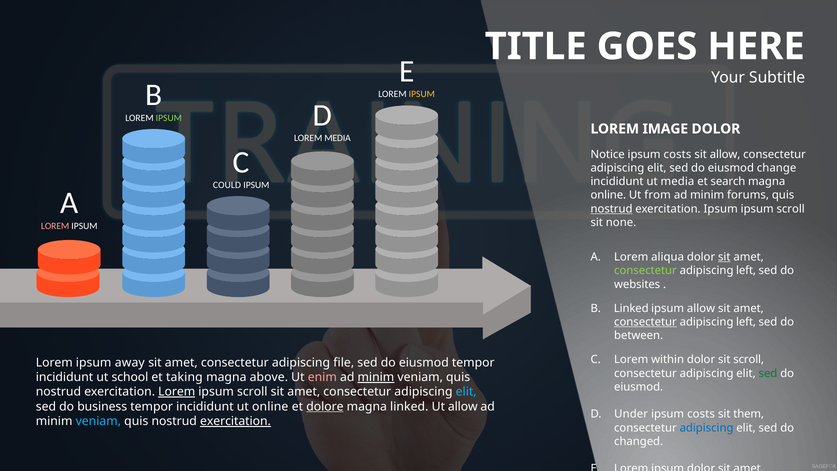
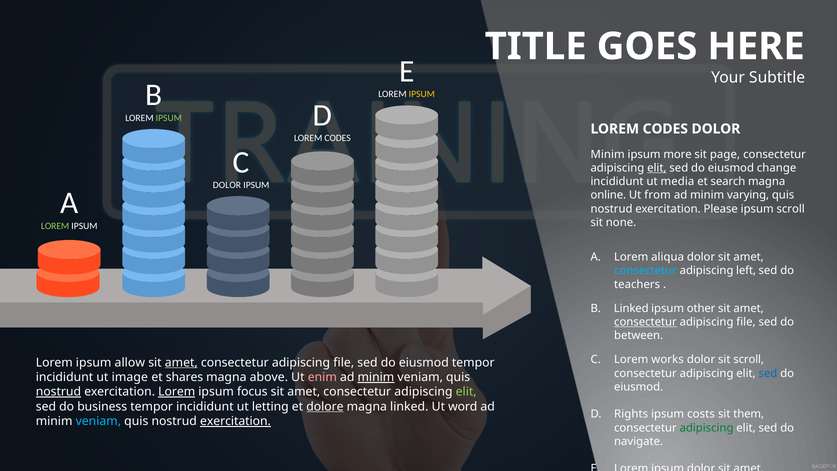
IMAGE: IMAGE -> CODES (665, 129)
MEDIA: MEDIA -> CODES (338, 138)
Notice: Notice -> Minim (608, 154)
costs: costs -> more (678, 154)
sit allow: allow -> page (725, 154)
elit underline: none -> present (657, 168)
COULD: COULD -> DOLOR (227, 185)
forums: forums -> varying (748, 195)
nostrud underline: present -> none (612, 209)
exercitation Ipsum: Ipsum -> Please (721, 209)
LOREM colour: pink -> light green (55, 226)
sit underline: present -> none (724, 257)
consectetur colour: light green -> light blue (645, 271)
websites: websites -> teachers (637, 284)
ipsum allow: allow -> other (701, 308)
left: left -> file (746, 322)
within: within -> works (668, 360)
away: away -> allow (130, 362)
amet underline: none -> present (181, 362)
sed colour: green -> blue (768, 373)
school: school -> image (130, 377)
taking: taking -> shares (185, 377)
nostrud underline: none -> present (58, 392)
scroll: scroll -> focus (252, 392)
elit colour: light blue -> light green (466, 392)
ut online: online -> letting (270, 406)
Ut allow: allow -> word (463, 406)
Under: Under -> Rights (631, 414)
adipiscing colour: blue -> green (707, 428)
changed: changed -> navigate (639, 441)
